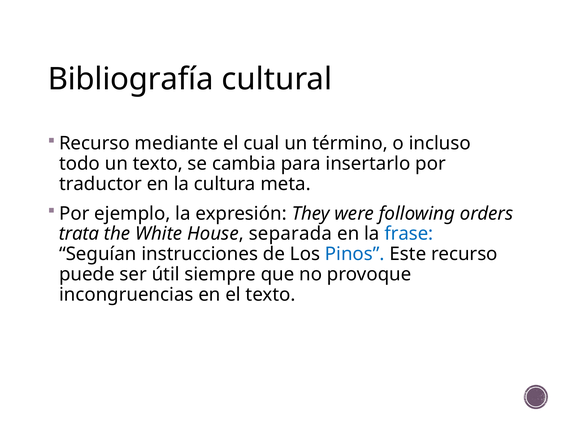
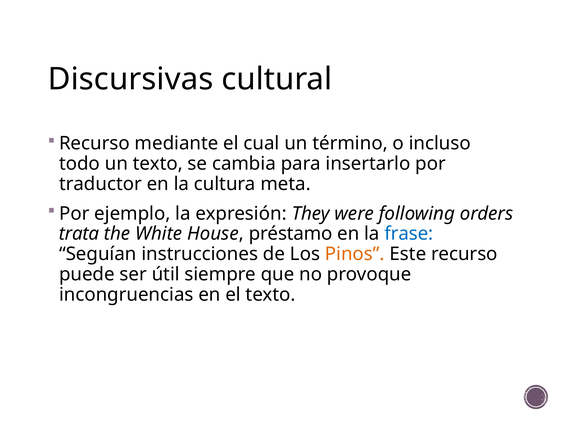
Bibliografía: Bibliografía -> Discursivas (131, 79)
separada: separada -> préstamo (291, 233)
Pinos colour: blue -> orange (355, 254)
